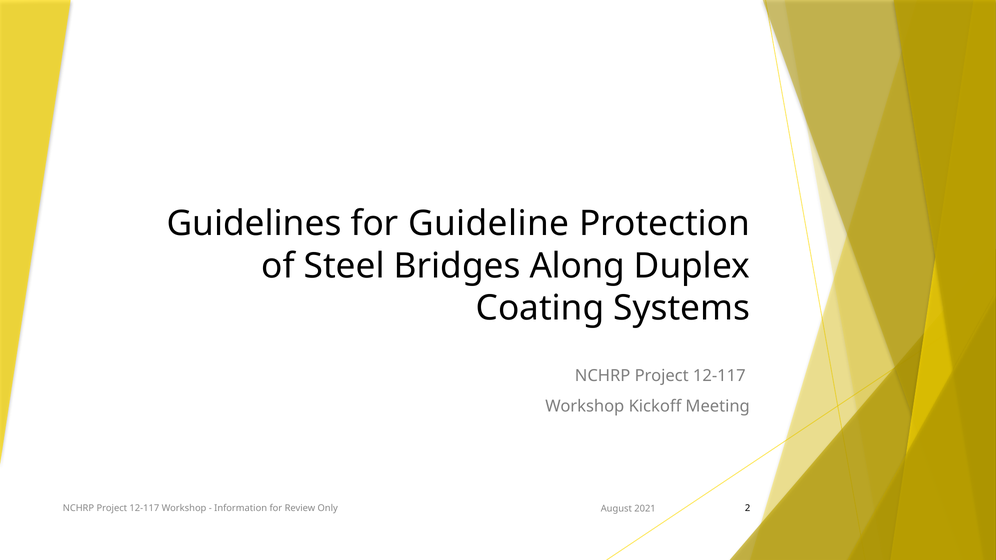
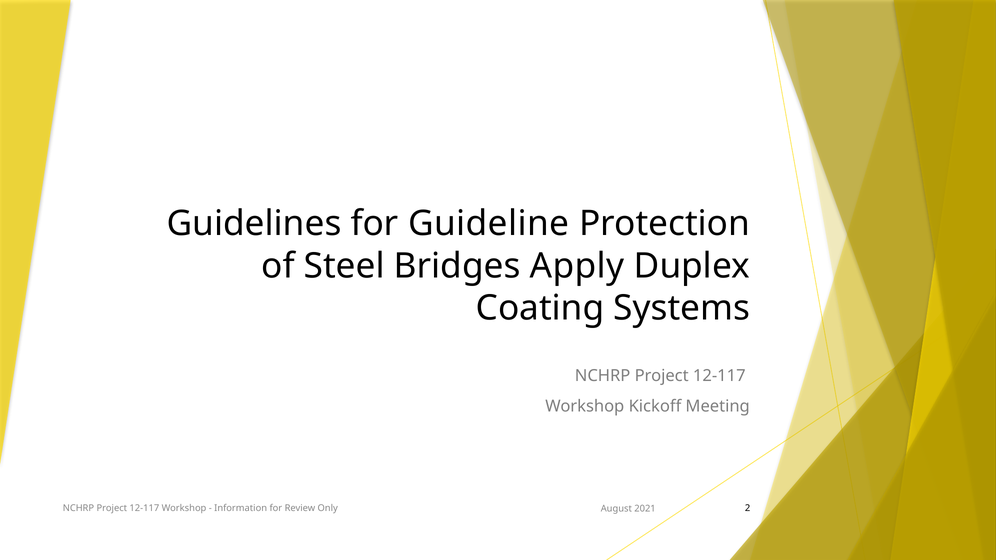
Along: Along -> Apply (577, 266)
